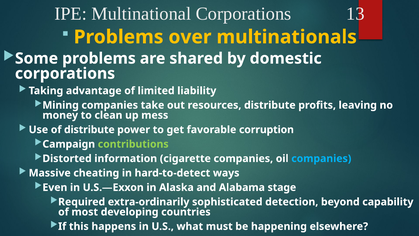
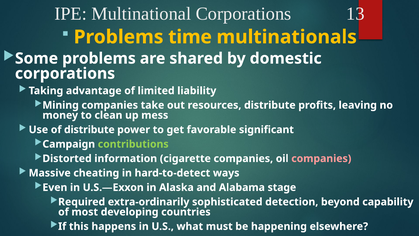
over: over -> time (190, 37)
corruption: corruption -> significant (266, 130)
companies colour: light blue -> pink (321, 158)
